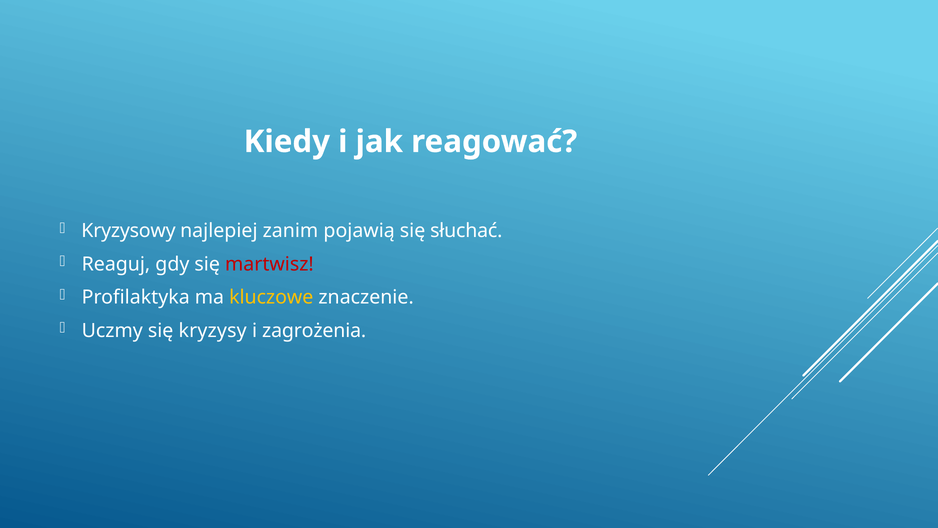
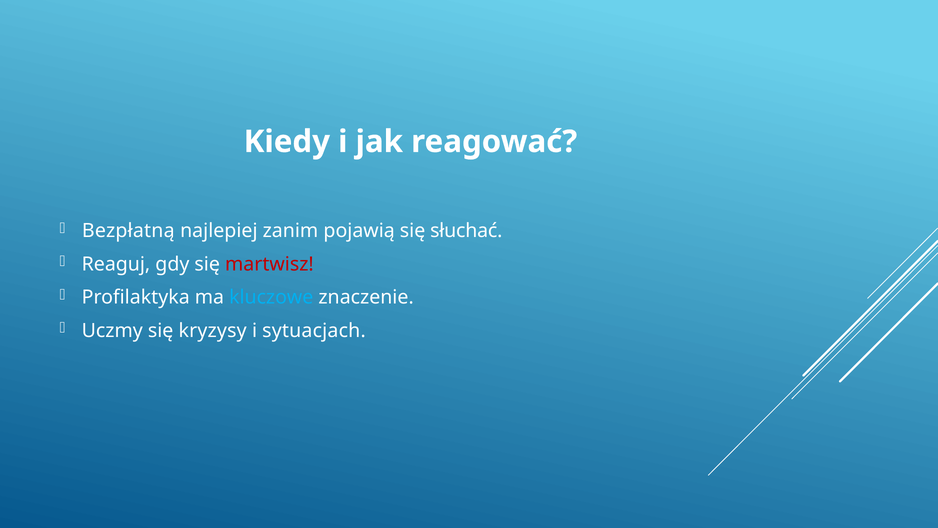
Kryzysowy: Kryzysowy -> Bezpłatną (128, 231)
kluczowe colour: yellow -> light blue (271, 297)
zagrożenia: zagrożenia -> sytuacjach (314, 330)
